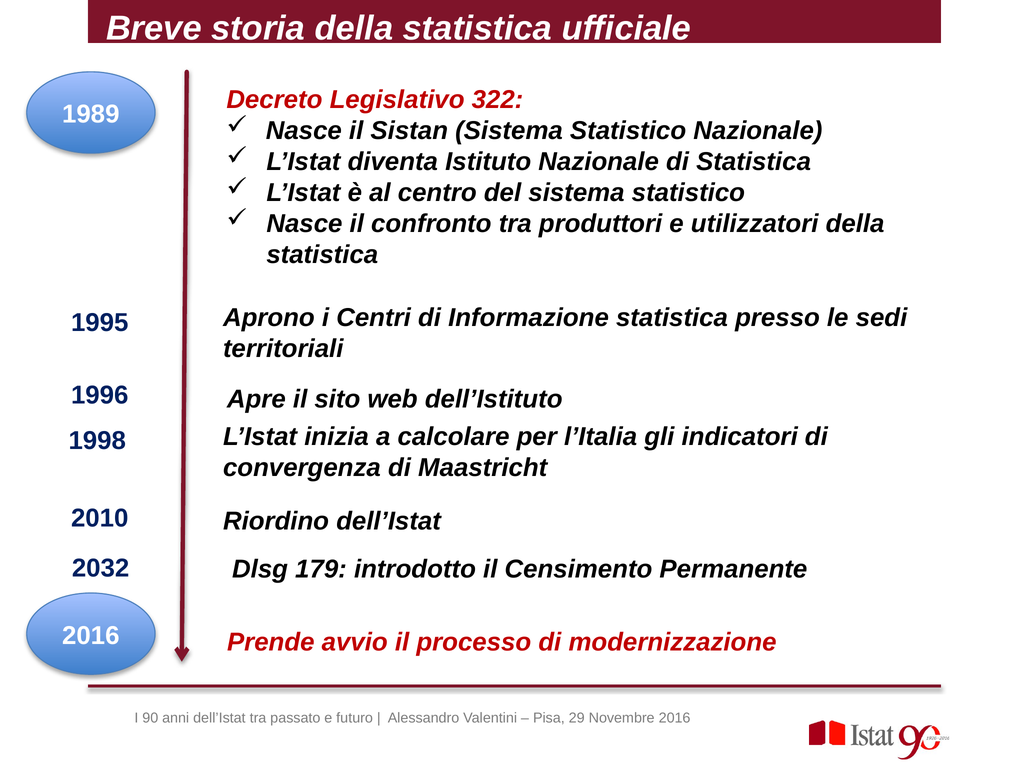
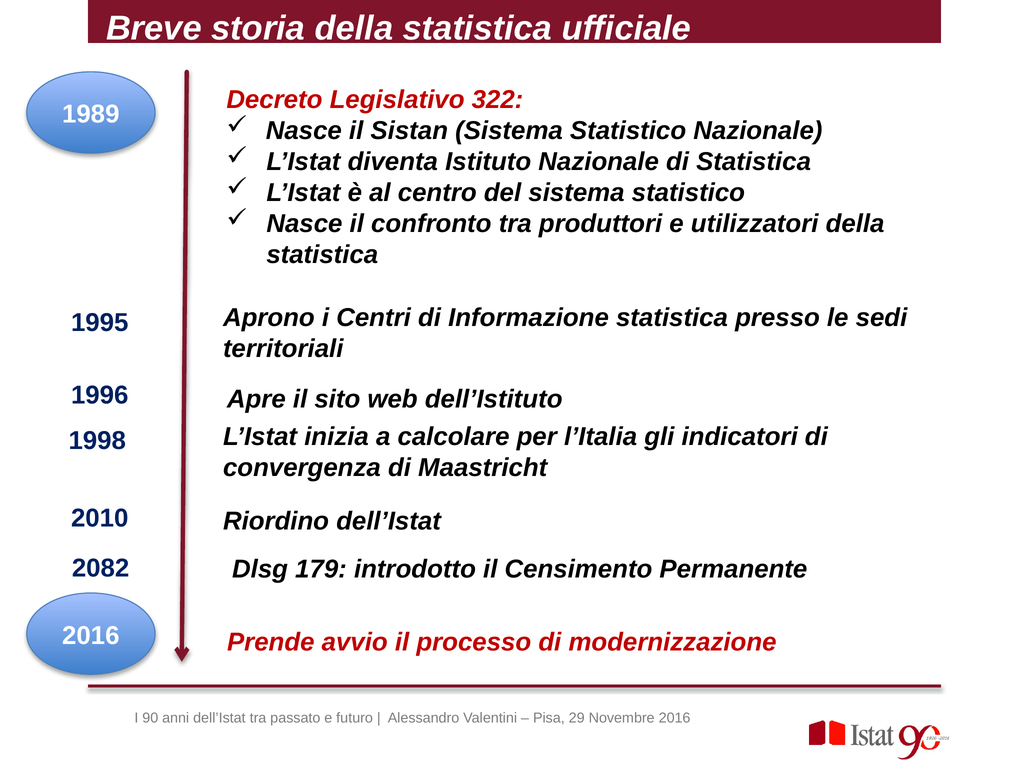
2032: 2032 -> 2082 (101, 569)
